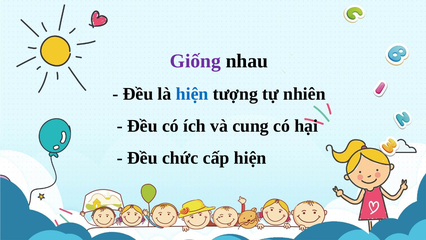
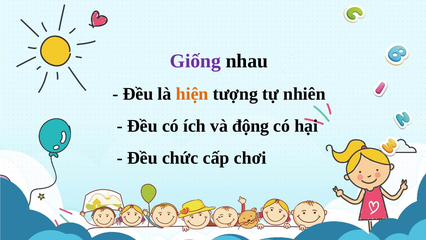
hiện colour: blue -> orange (192, 94)
cung: cung -> động (251, 126)
cấp hiện: hiện -> chơi (250, 158)
